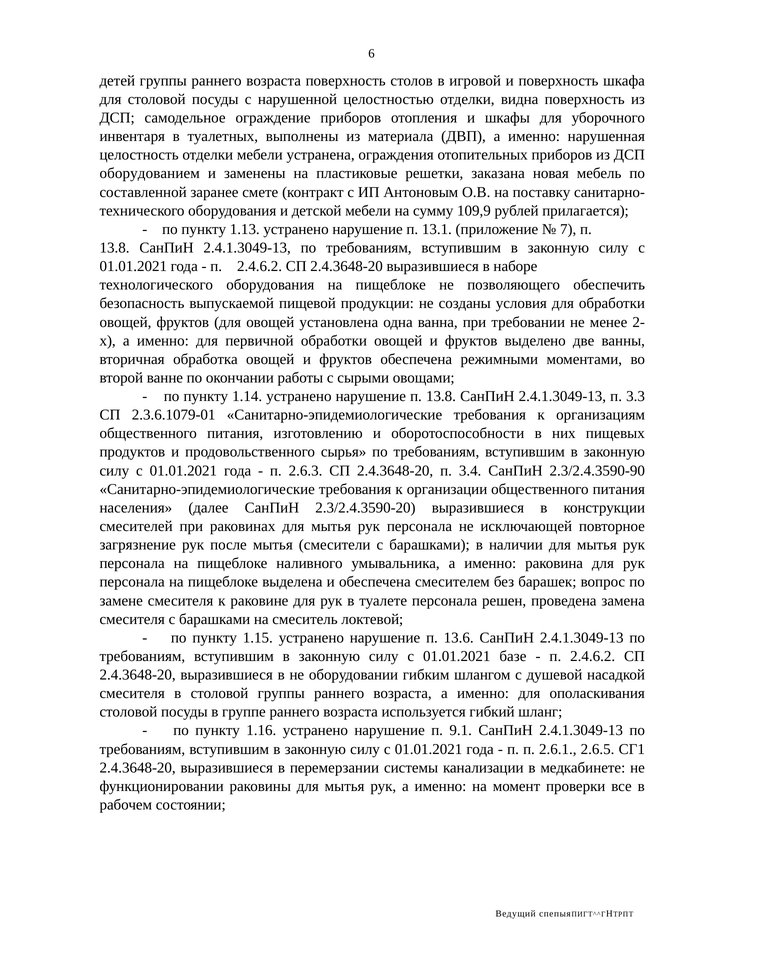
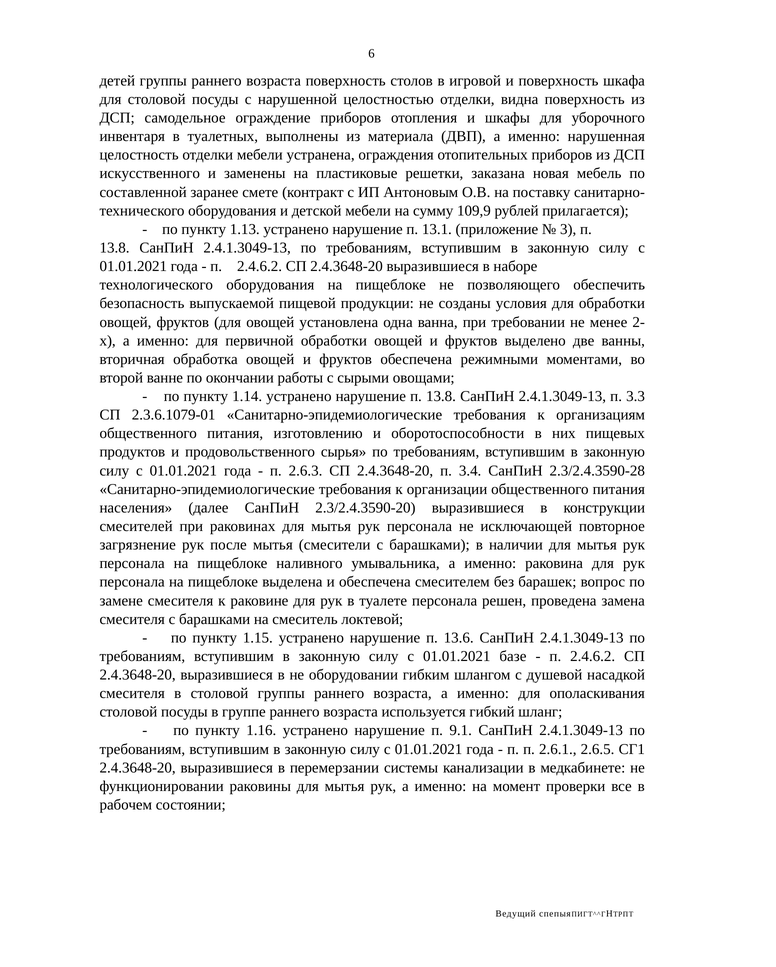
оборудованием: оборудованием -> искусственного (150, 174)
7: 7 -> 3 (568, 229)
2.3/2.4.3590-90: 2.3/2.4.3590-90 -> 2.3/2.4.3590-28 (597, 471)
